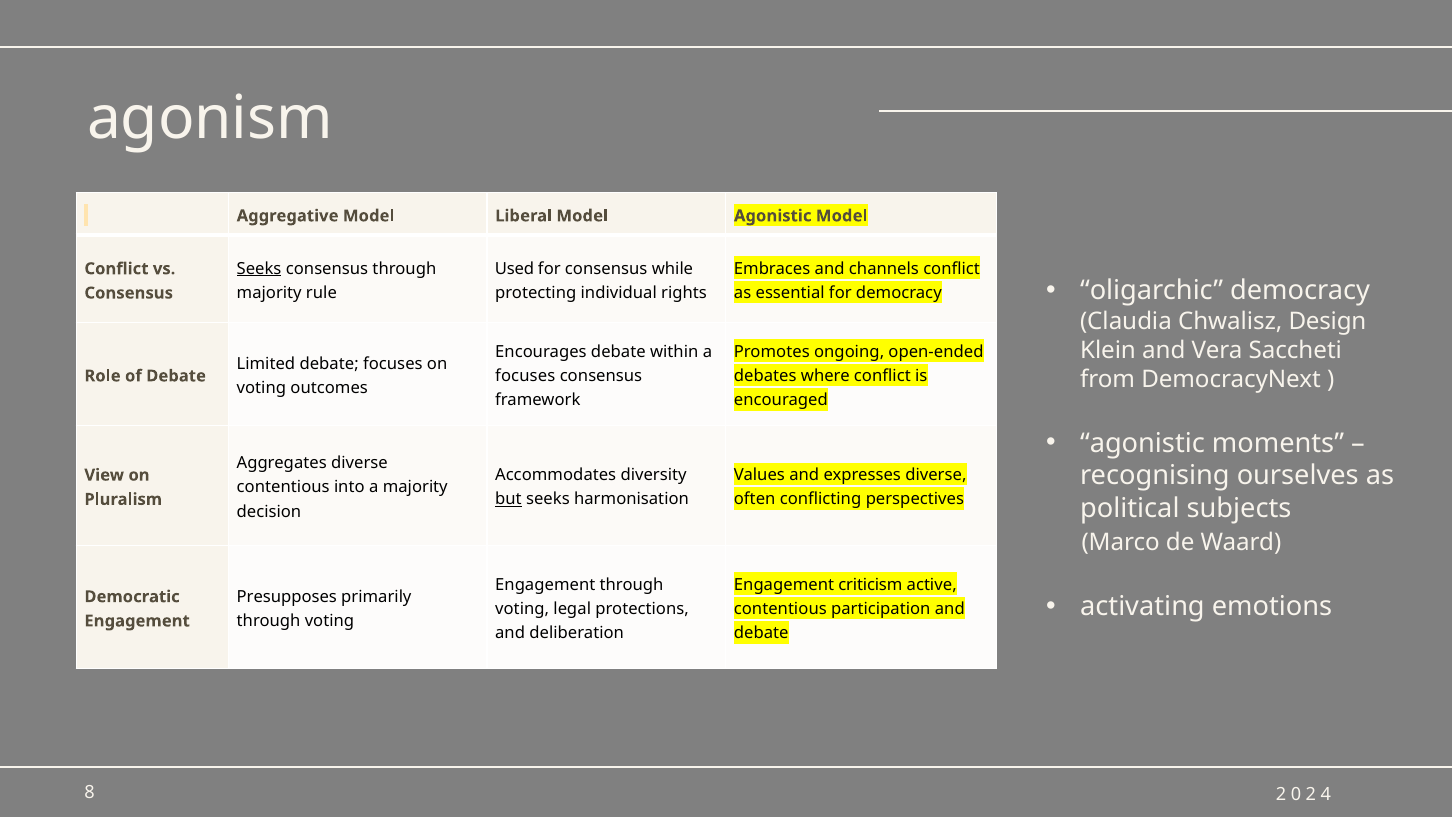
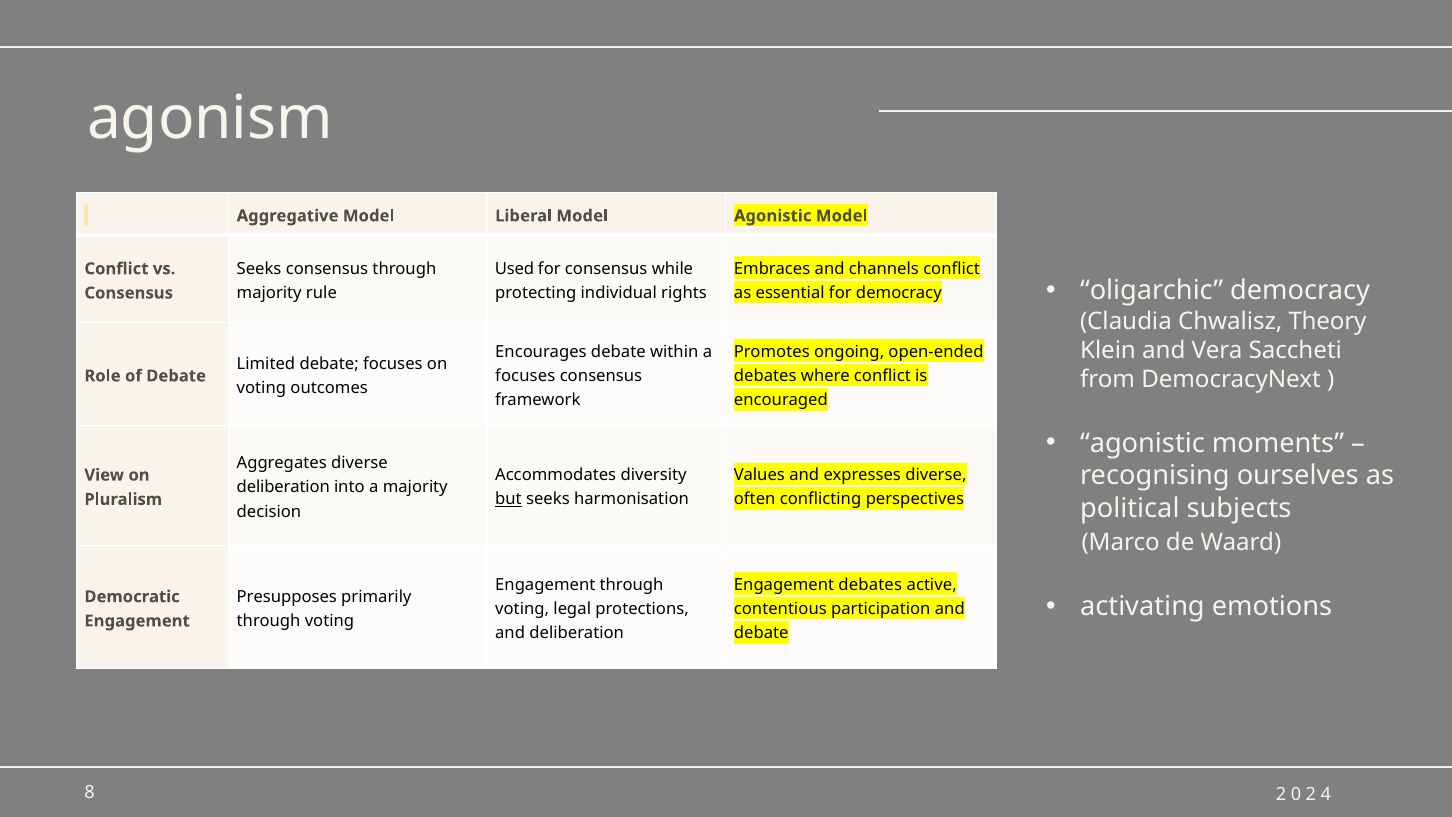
Seeks underline: present -> none (259, 269)
Design: Design -> Theory (1327, 321)
contentious: contentious -> deliberation (283, 487)
Engagement criticism: criticism -> debates (870, 584)
